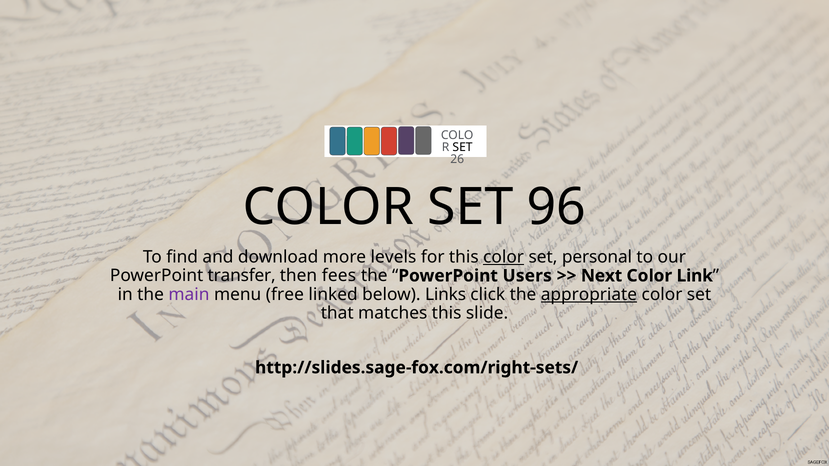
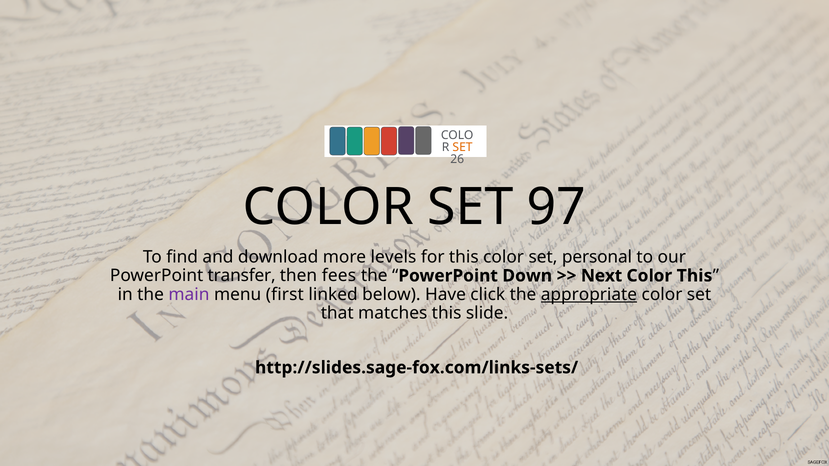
SET colour: black -> orange (463, 147)
96: 96 -> 97 (556, 207)
color underline: present -> none (504, 257)
Users: Users -> Down (527, 276)
Color Link: Link -> This (695, 276)
free: free -> first (285, 295)
Links: Links -> Have (446, 295)
http://slides.sage-fox.com/right-sets/: http://slides.sage-fox.com/right-sets/ -> http://slides.sage-fox.com/links-sets/ (417, 368)
